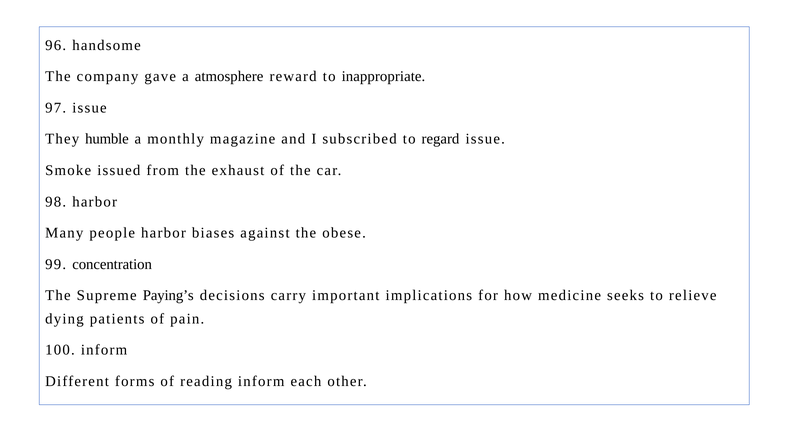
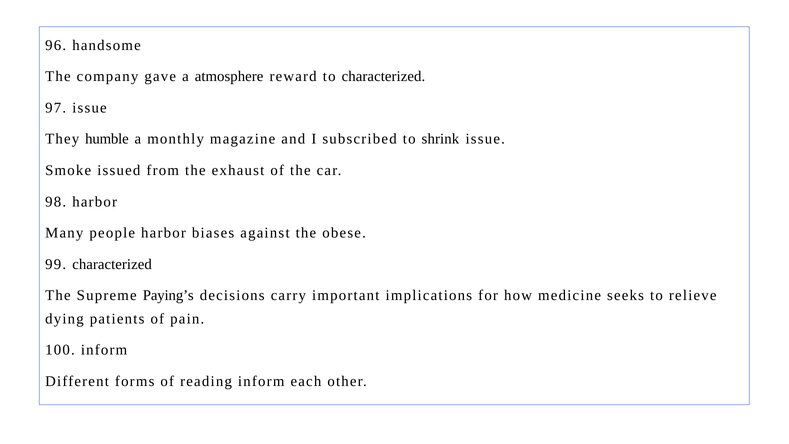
to inappropriate: inappropriate -> characterized (383, 76)
regard: regard -> shrink (440, 139)
99 concentration: concentration -> characterized (112, 264)
